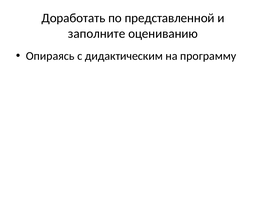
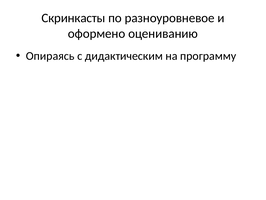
Доработать: Доработать -> Скринкасты (73, 18)
представленной: представленной -> разноуровневое (170, 18)
заполните: заполните -> оформено (97, 33)
